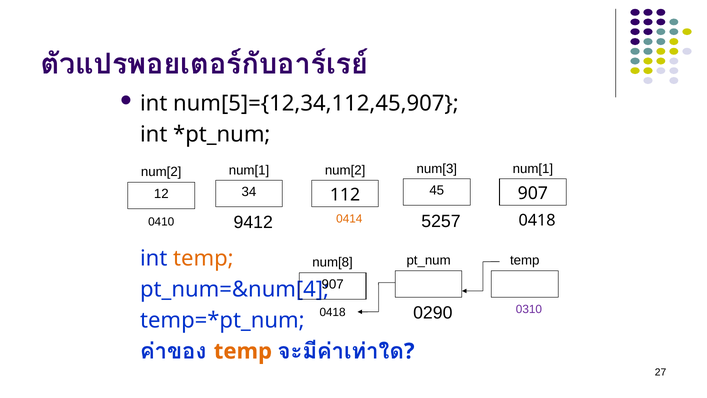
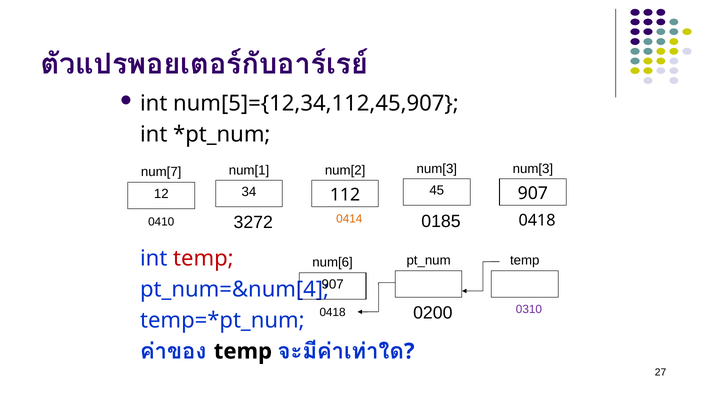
num[1: num[1 -> num[3 (533, 169)
num[2: num[2 -> num[7 (161, 172)
5257: 5257 -> 0185 (441, 221)
9412: 9412 -> 3272 (253, 222)
temp colour: orange -> red (203, 258)
num[8: num[8 -> num[6 (333, 262)
0290: 0290 -> 0200 (433, 313)
temp colour: orange -> black (243, 351)
